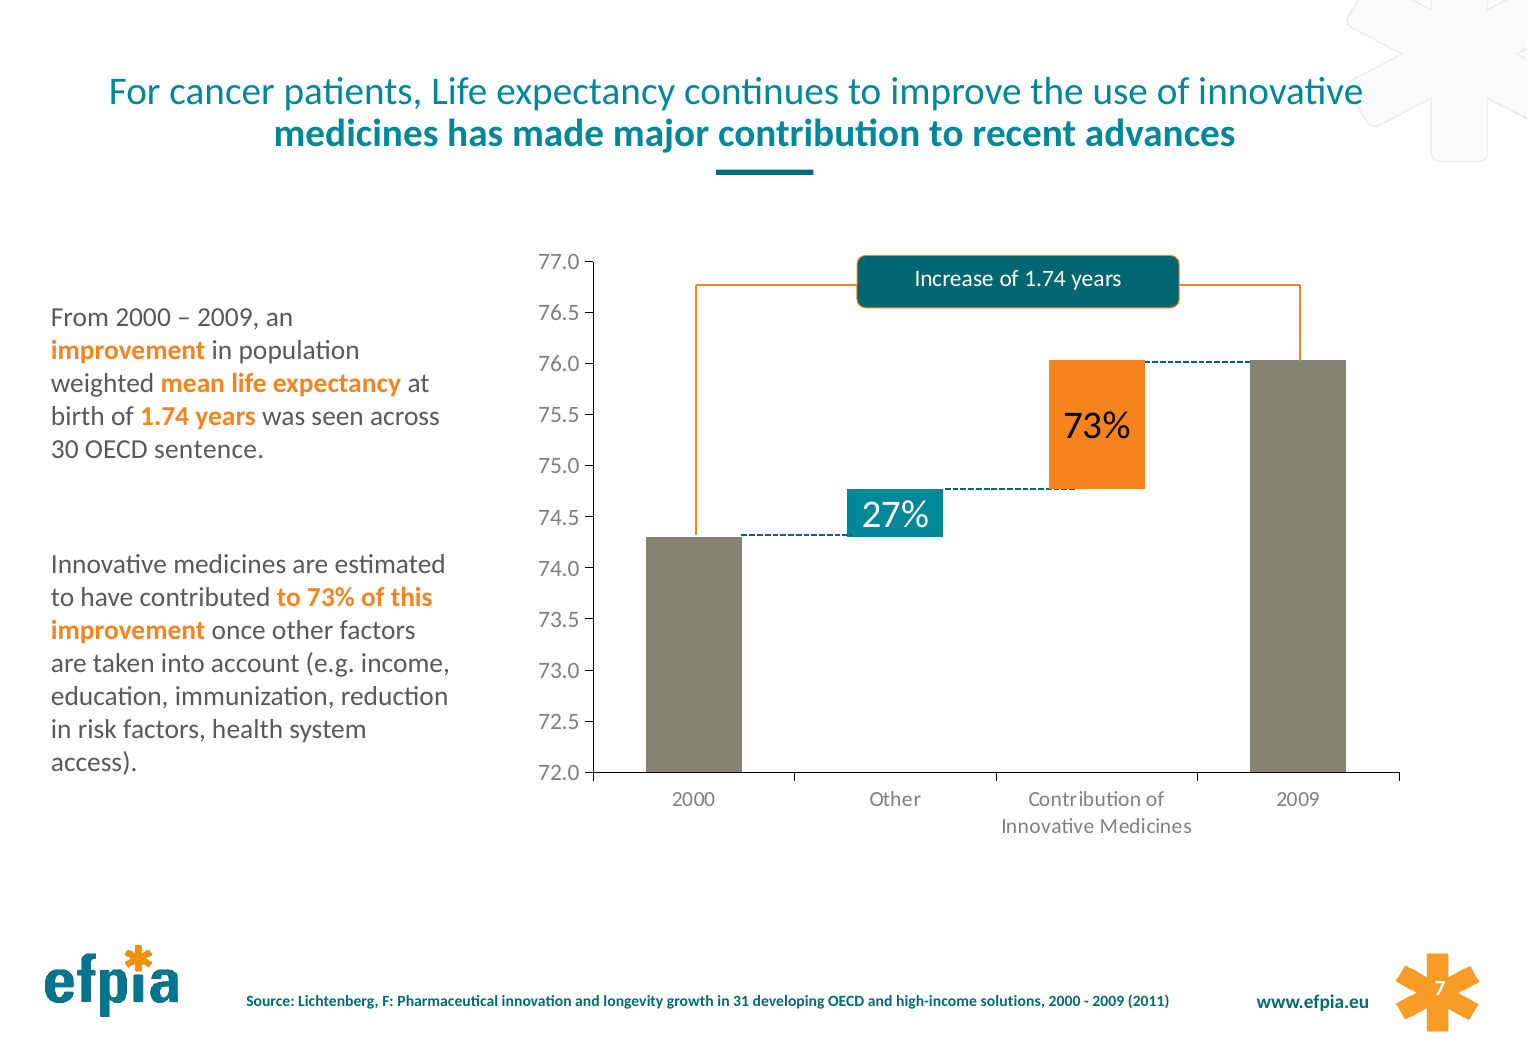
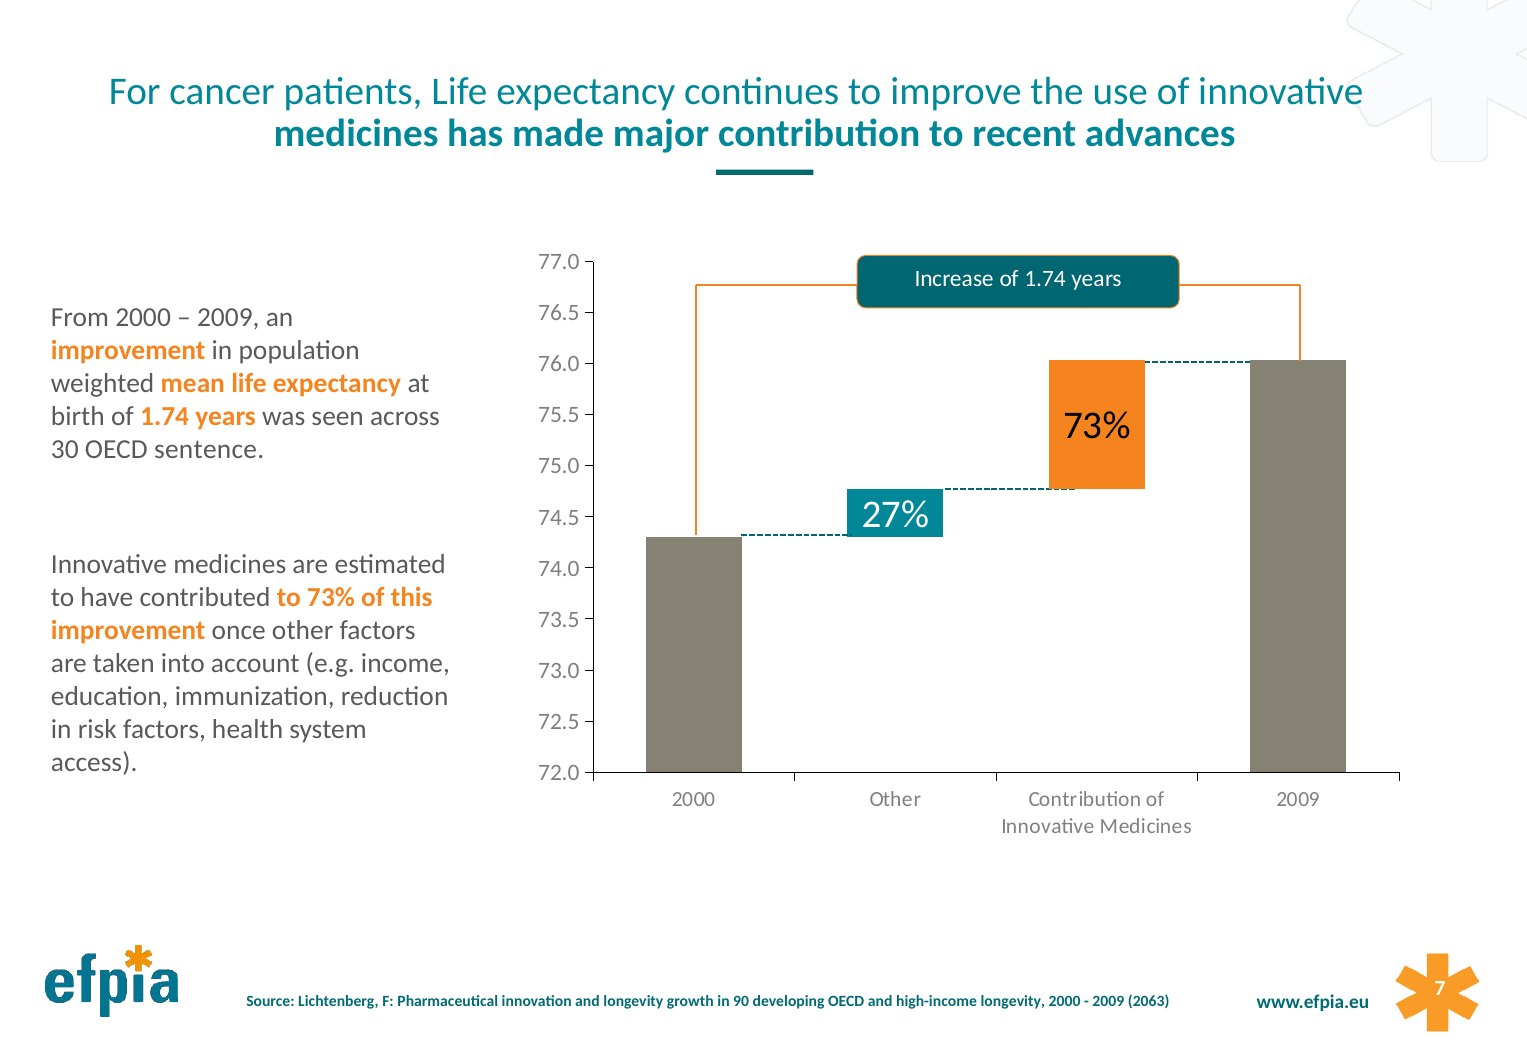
31: 31 -> 90 (741, 1002)
high-income solutions: solutions -> longevity (1013, 1002)
2011: 2011 -> 2063 (1149, 1002)
